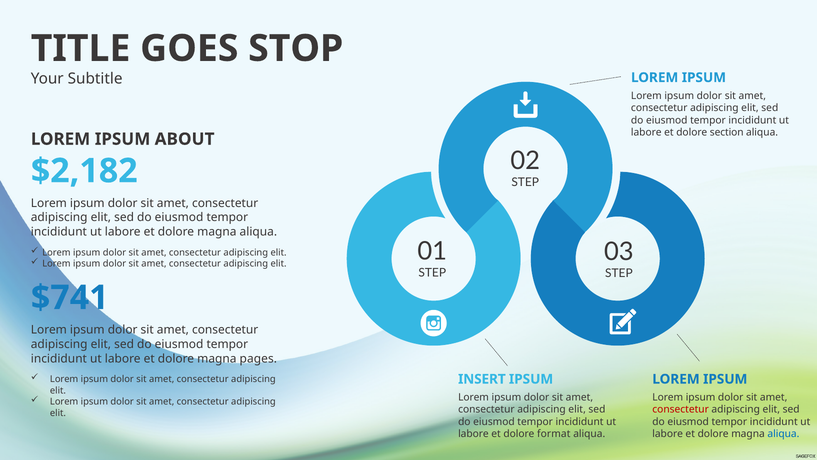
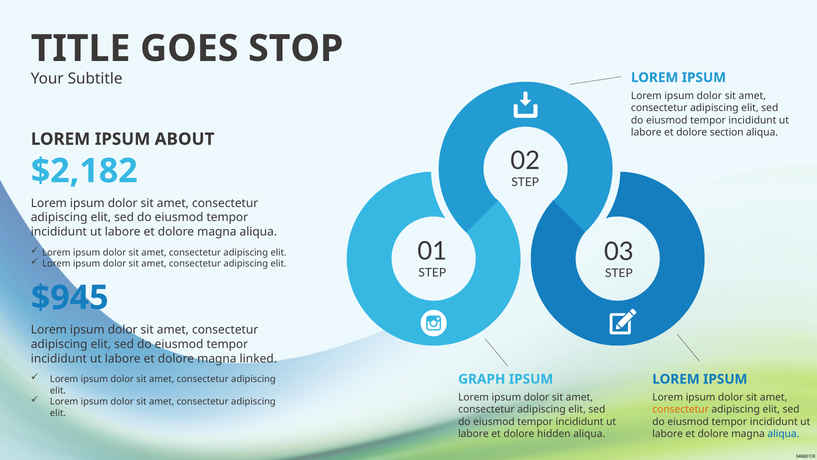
$741: $741 -> $945 (70, 297)
pages: pages -> linked (258, 358)
INSERT: INSERT -> GRAPH (482, 379)
consectetur colour: red -> orange (681, 409)
format: format -> hidden (554, 434)
